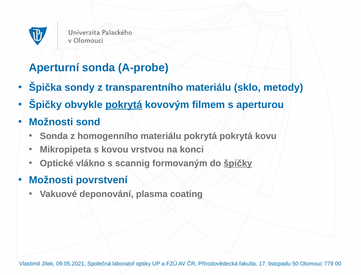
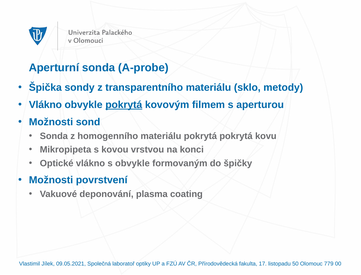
Špičky: Špičky -> Vlákno (45, 105)
s scannig: scannig -> obvykle (132, 163)
špičky underline: present -> none (238, 163)
